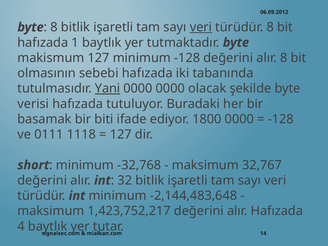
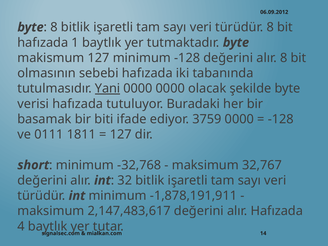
veri underline: present -> none (201, 27)
1800: 1800 -> 3759 (207, 119)
1118: 1118 -> 1811 (81, 134)
-2,144,483,648: -2,144,483,648 -> -1,878,191,911 (194, 196)
1,423,752,217: 1,423,752,217 -> 2,147,483,617 (129, 211)
